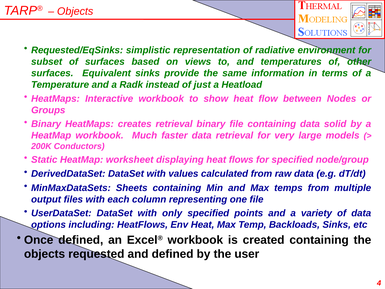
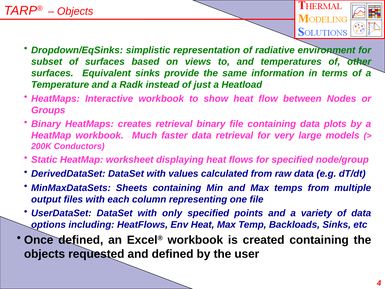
Requested/EqSinks: Requested/EqSinks -> Dropdown/EqSinks (77, 50)
solid: solid -> plots (335, 124)
